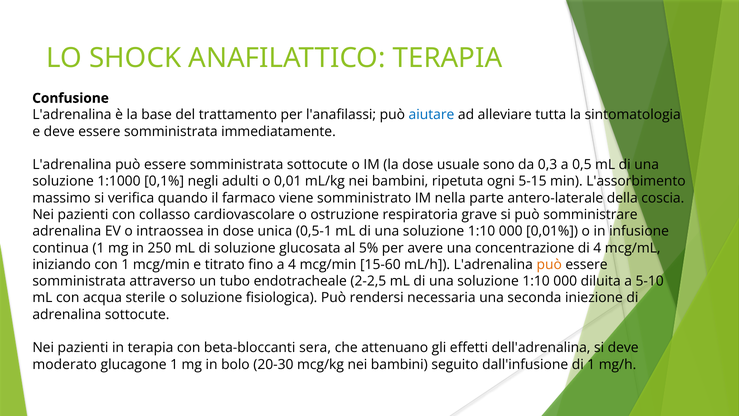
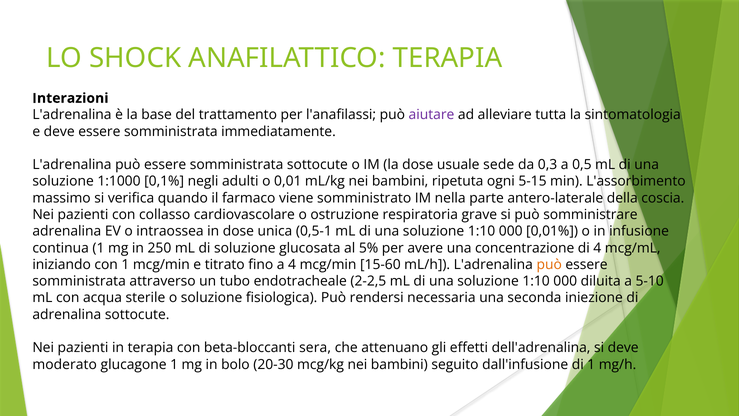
Confusione: Confusione -> Interazioni (70, 98)
aiutare colour: blue -> purple (431, 115)
sono: sono -> sede (499, 165)
